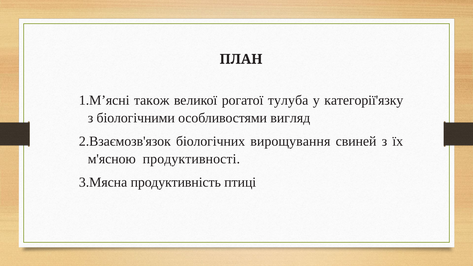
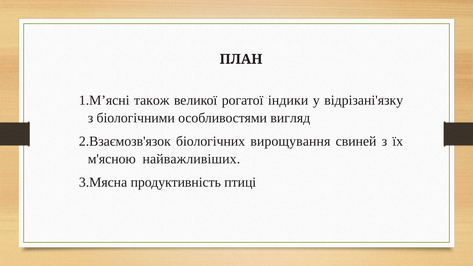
тулуба: тулуба -> індики (288, 100)
категорії'язку: категорії'язку -> відрізані'язку (364, 100)
продуктивності: продуктивності -> найважливіших (191, 159)
